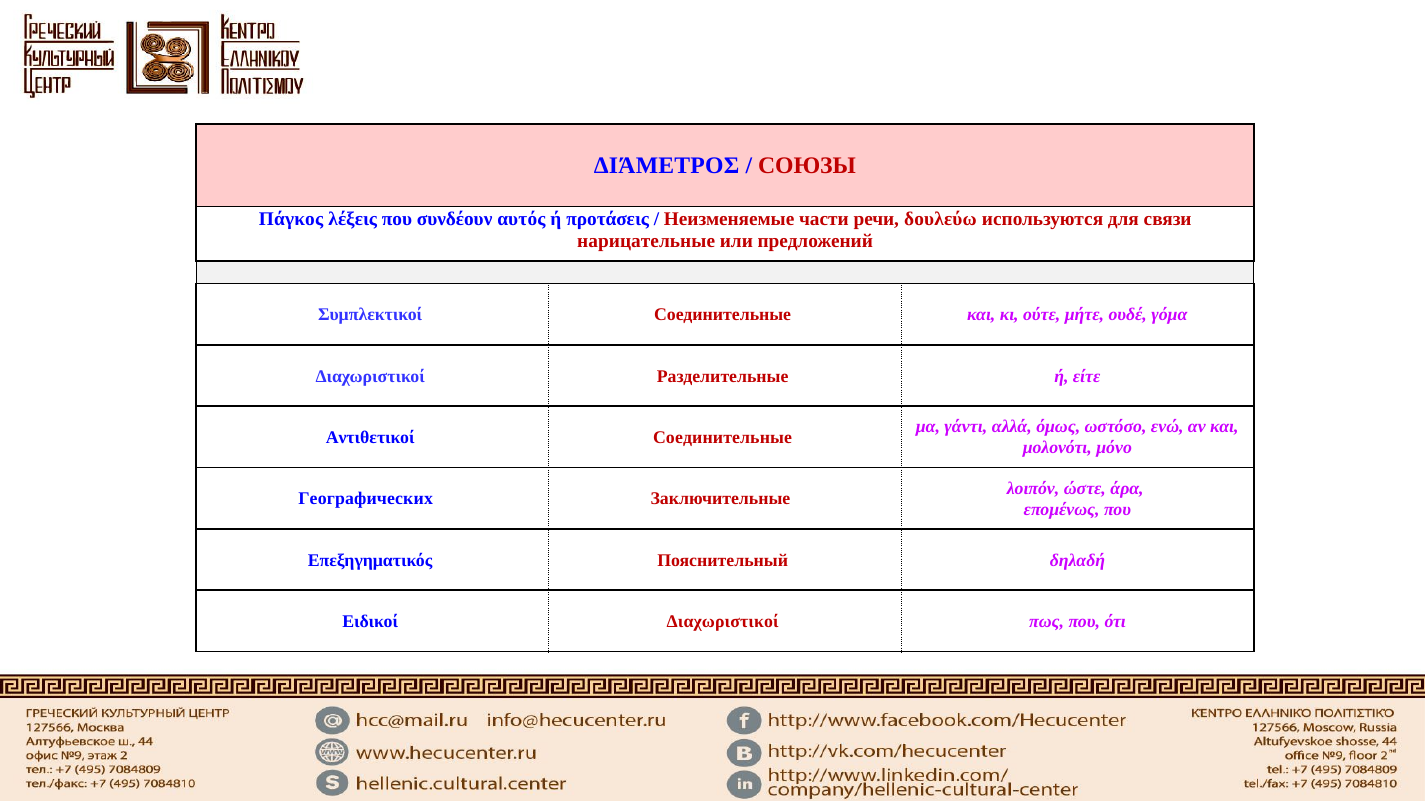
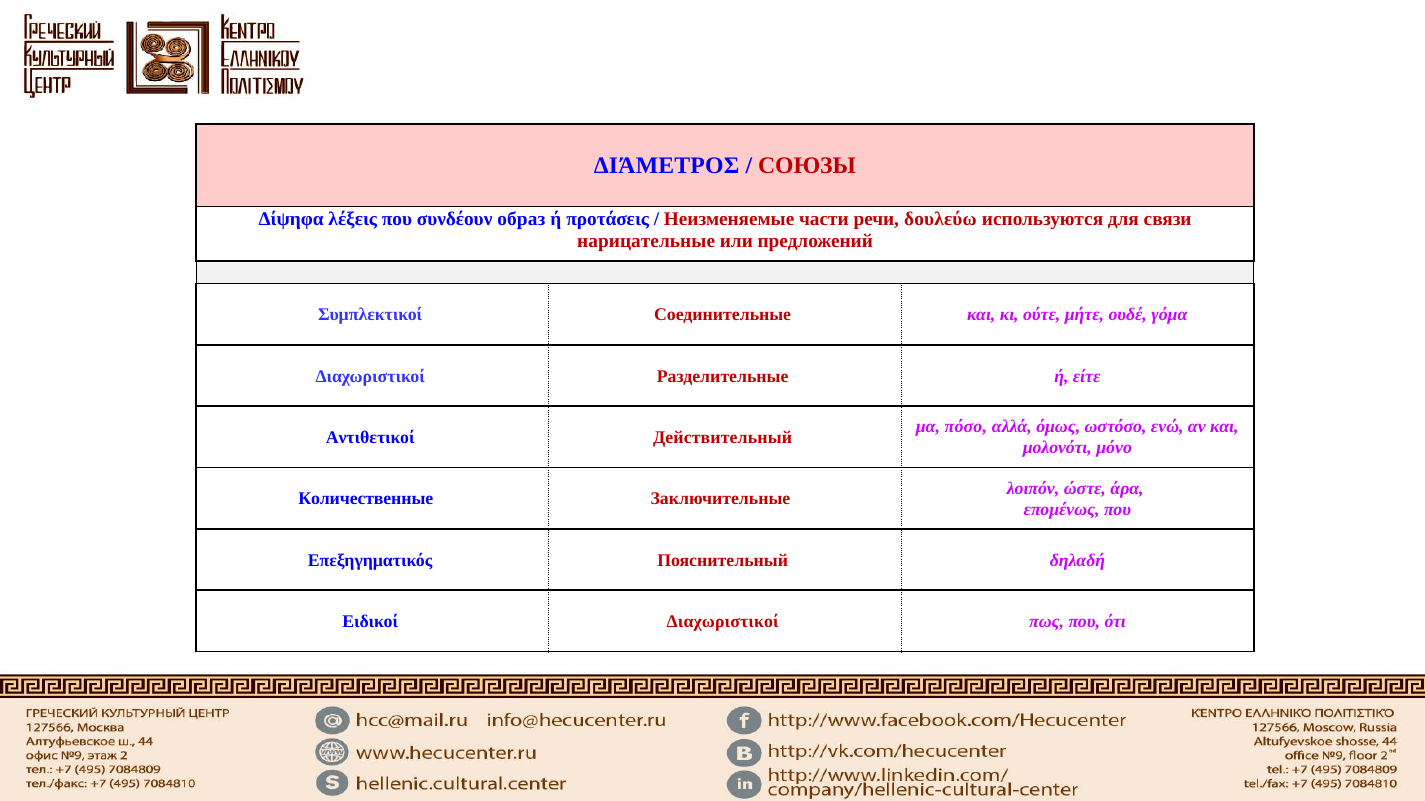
Πάγκος: Πάγκος -> Δίψηφα (291, 219)
αυτός: αυτός -> образ (521, 219)
γάντι: γάντι -> πόσο (966, 427)
Αντιθετικοί Соединительные: Соединительные -> Действительный (723, 438)
Географических: Географических -> Количественные (366, 499)
